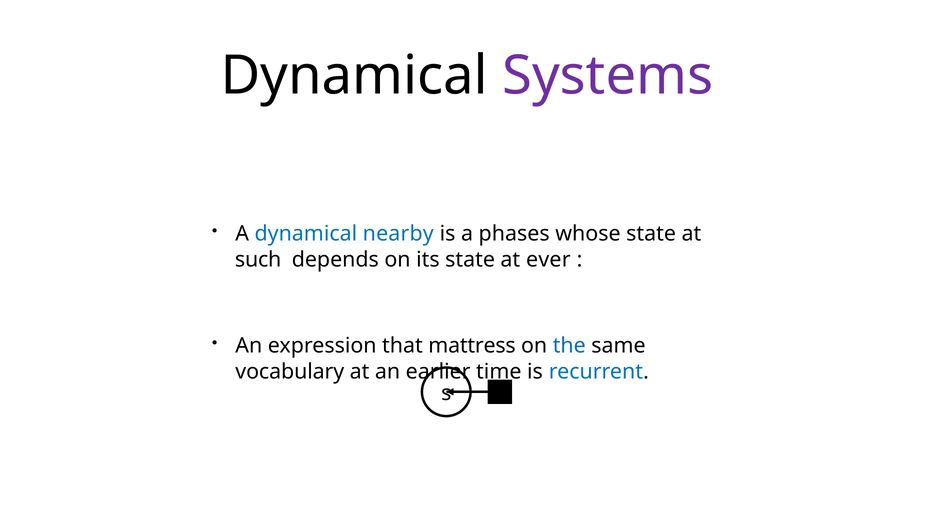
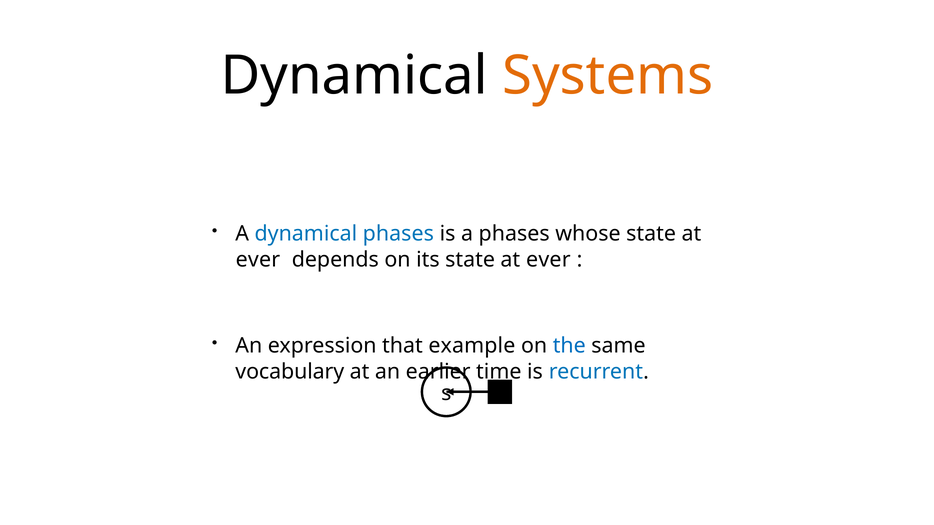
Systems colour: purple -> orange (608, 76)
dynamical nearby: nearby -> phases (398, 234)
such: such -> ever (258, 260)
mattress: mattress -> example (472, 346)
